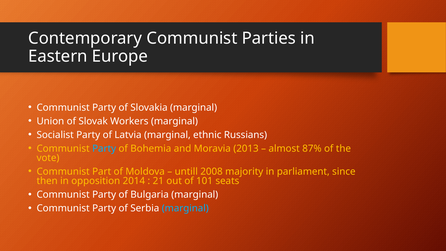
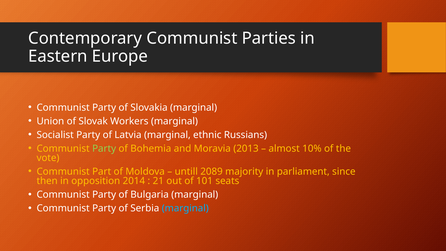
Party colour: light blue -> light green (104, 148)
87%: 87% -> 10% (312, 148)
2008: 2008 -> 2089 (212, 172)
